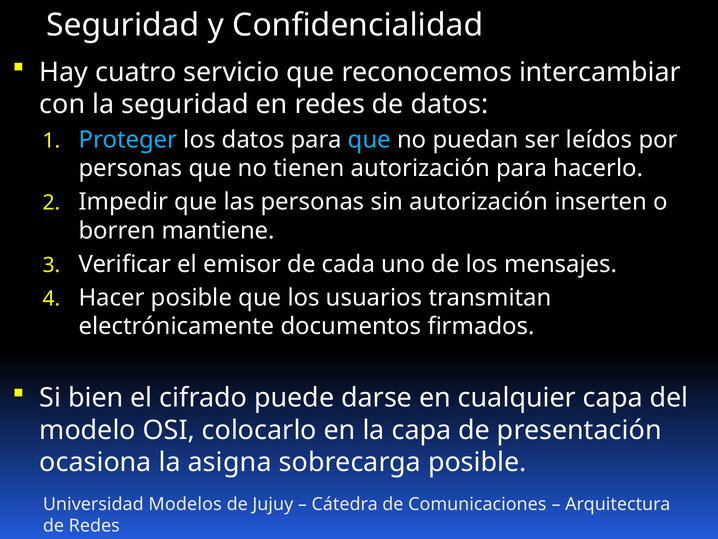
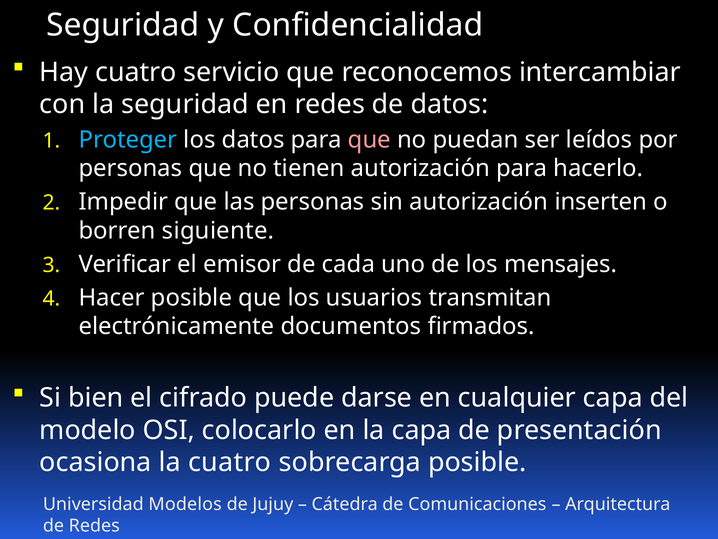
que colour: light blue -> pink (369, 140)
mantiene: mantiene -> siguiente (218, 230)
la asigna: asigna -> cuatro (230, 462)
